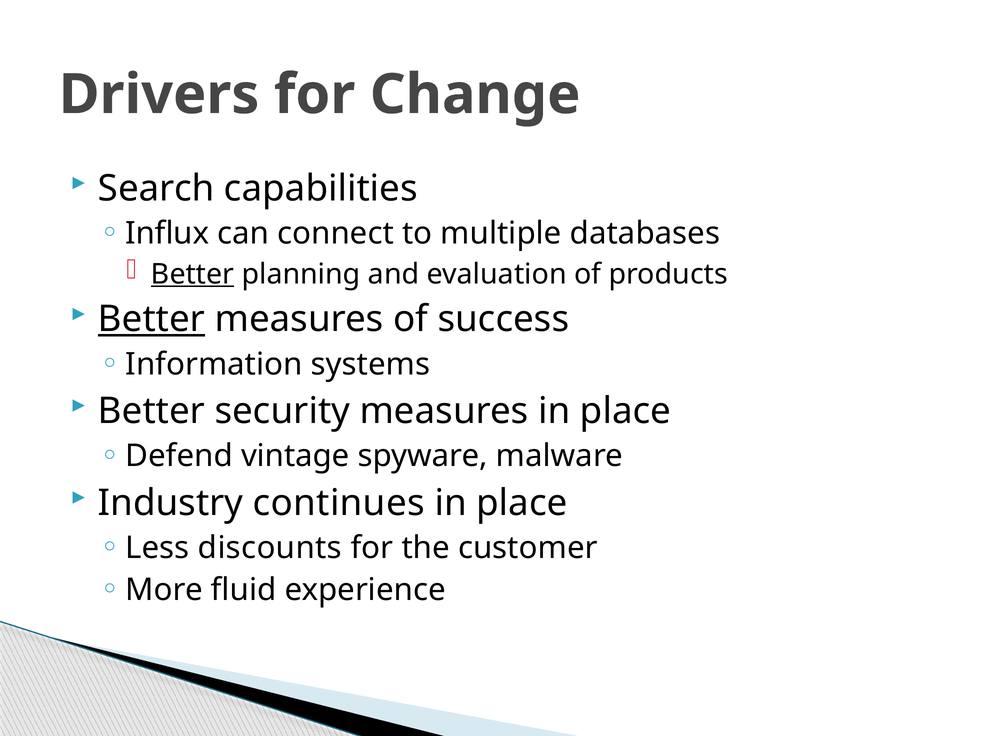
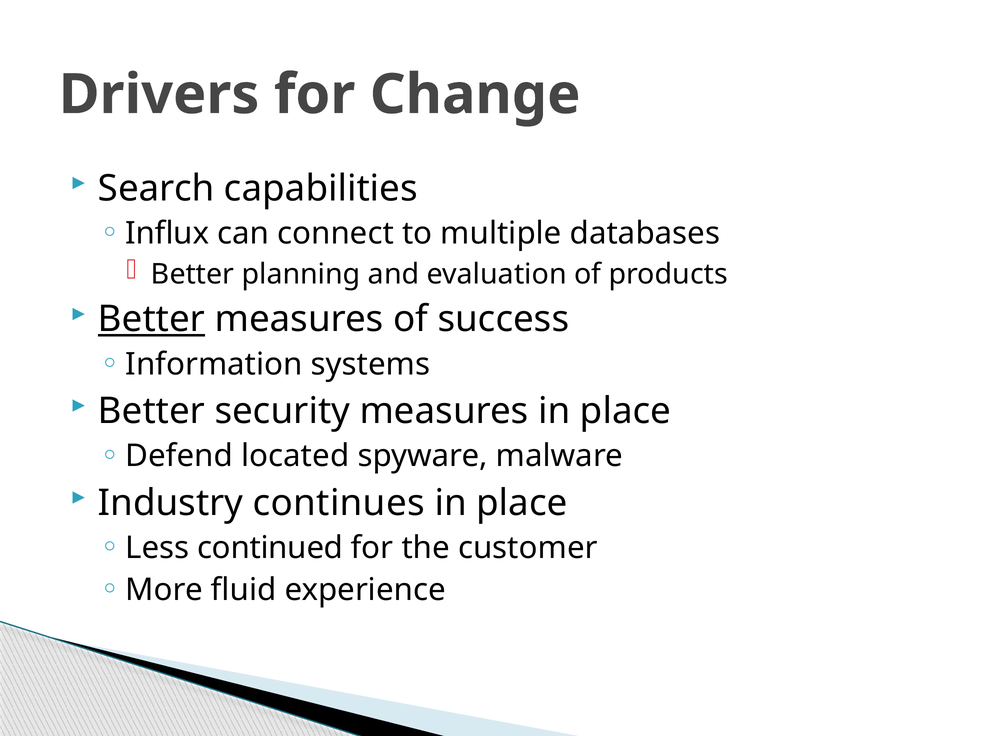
Better underline: present -> none (193, 274)
vintage: vintage -> located (295, 456)
discounts: discounts -> continued (270, 548)
